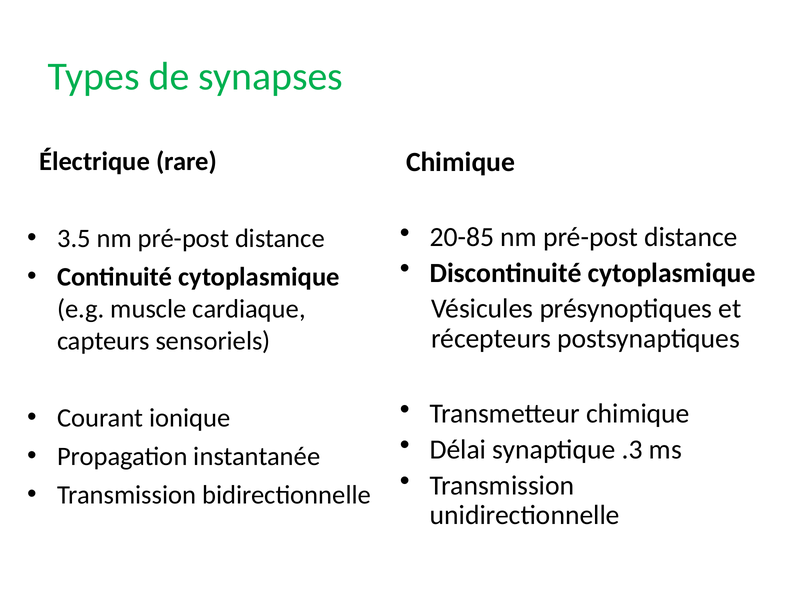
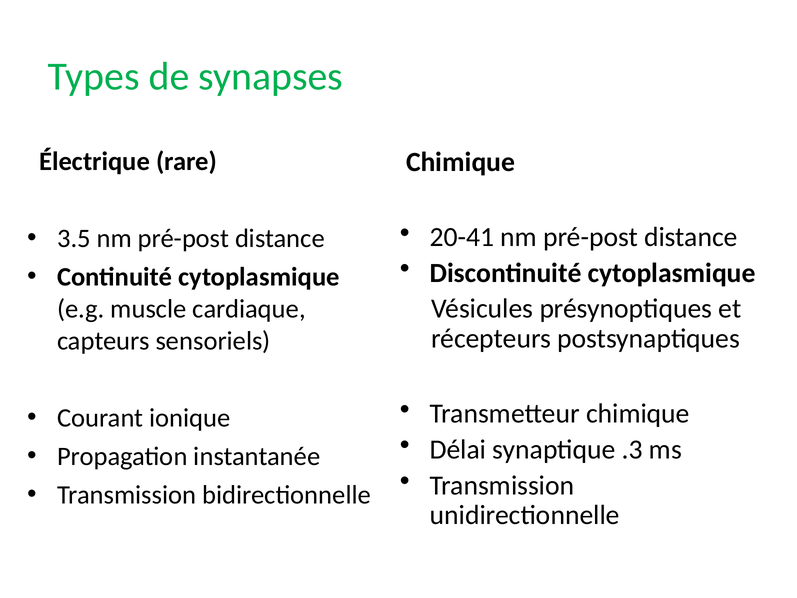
20-85: 20-85 -> 20-41 (462, 237)
